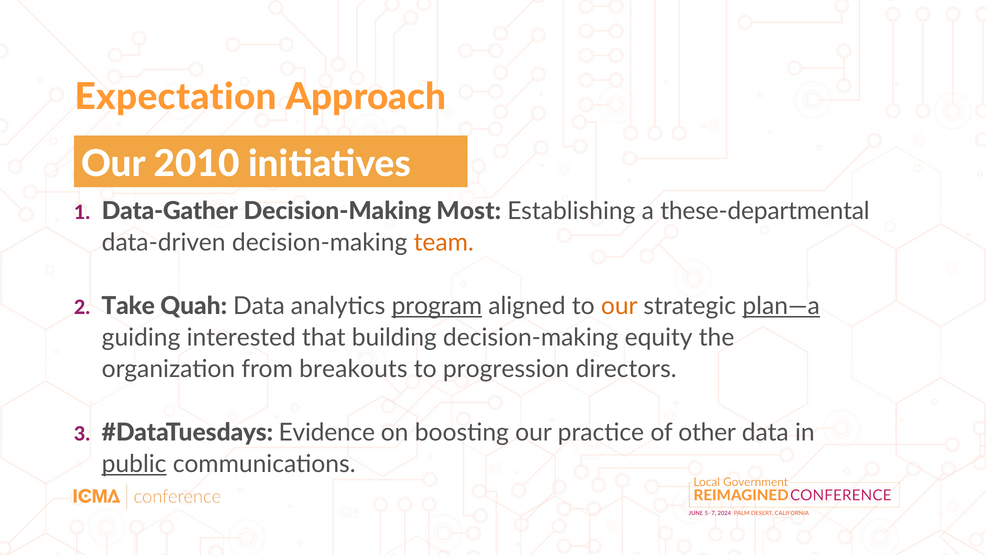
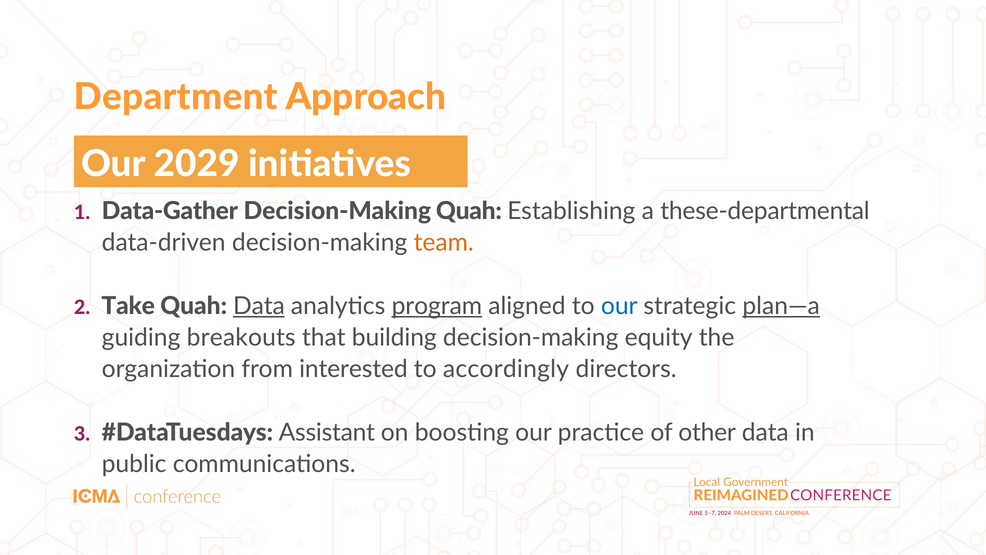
Expectation: Expectation -> Department (176, 97)
2010: 2010 -> 2029 (197, 164)
Decision-Making Most: Most -> Quah (469, 211)
Data underline: none -> present (259, 306)
our colour: orange -> blue (619, 306)
interested: interested -> breakouts (241, 337)
breakouts: breakouts -> interested (353, 369)
progression: progression -> accordingly (506, 369)
Evidence: Evidence -> Assistant (327, 432)
public underline: present -> none (134, 464)
